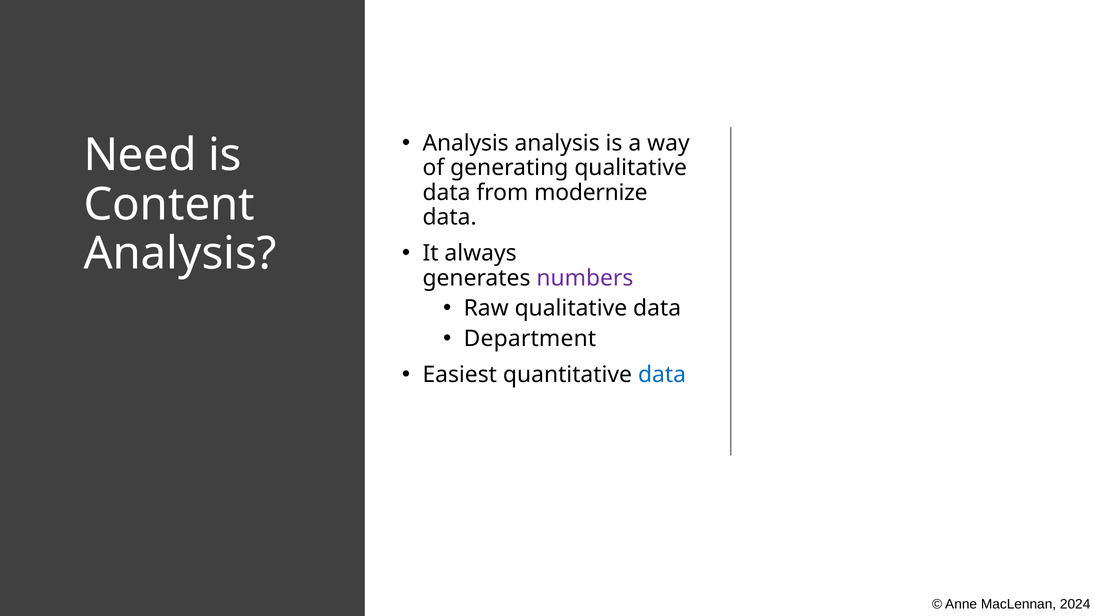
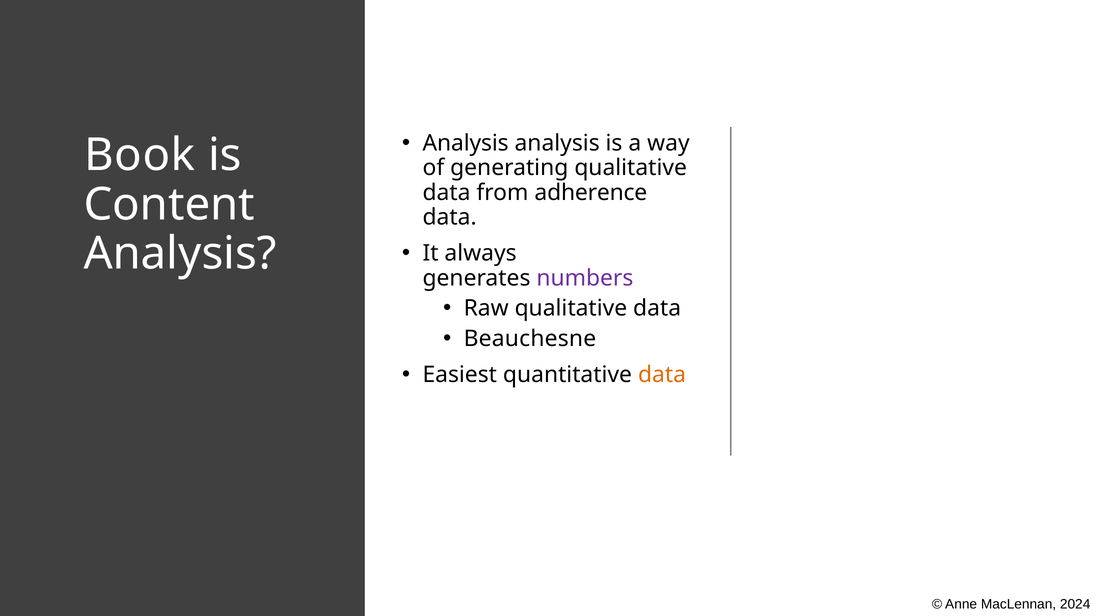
Need: Need -> Book (140, 155)
modernize: modernize -> adherence (591, 193)
Department: Department -> Beauchesne (530, 339)
data colour: blue -> orange (662, 375)
